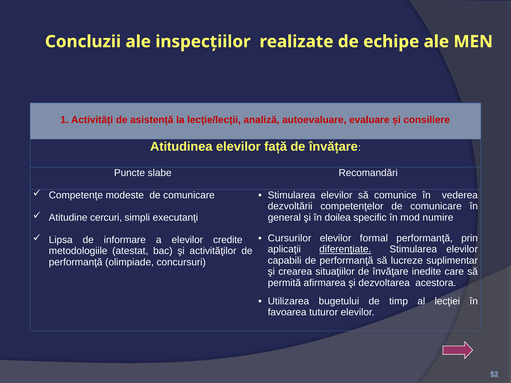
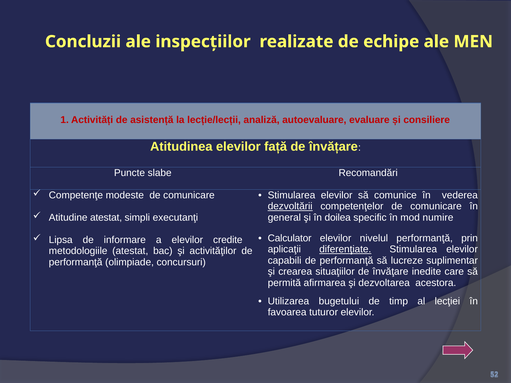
dezvoltării underline: none -> present (290, 206)
Atitudine cercuri: cercuri -> atestat (106, 218)
Cursurilor: Cursurilor -> Calculator (290, 238)
formal: formal -> nivelul (374, 238)
